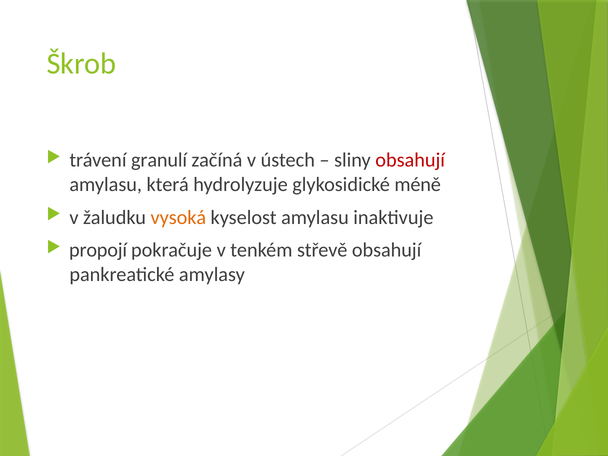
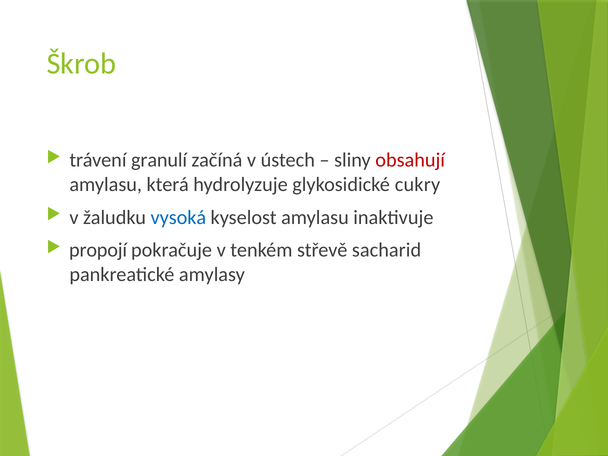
méně: méně -> cukry (417, 185)
vysoká colour: orange -> blue (178, 217)
střevě obsahují: obsahují -> sacharid (387, 250)
